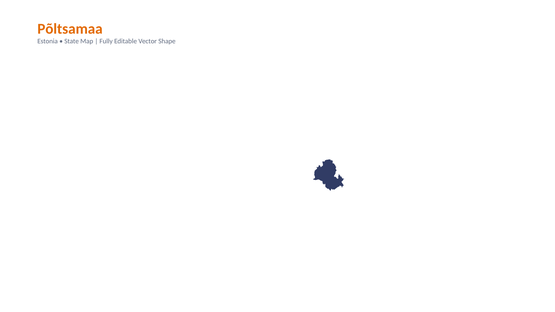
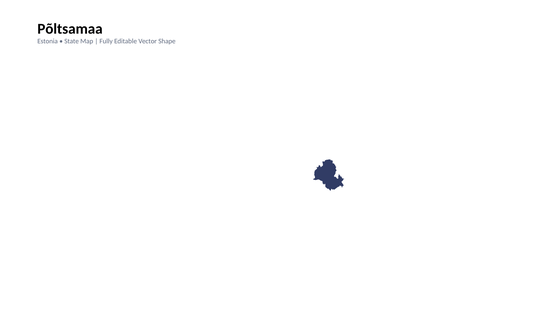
Põltsamaa colour: orange -> black (70, 29)
